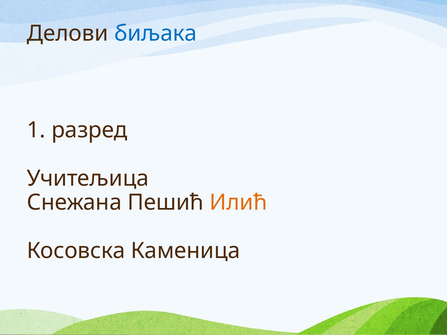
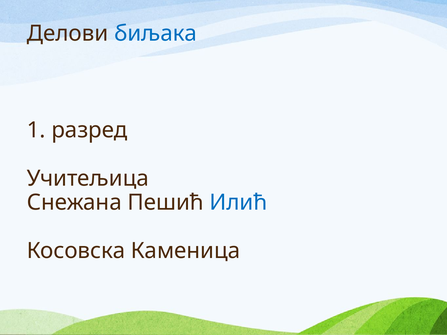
Илић colour: orange -> blue (239, 203)
